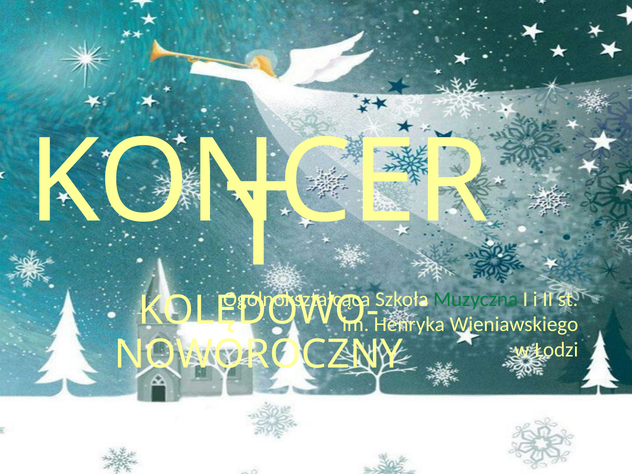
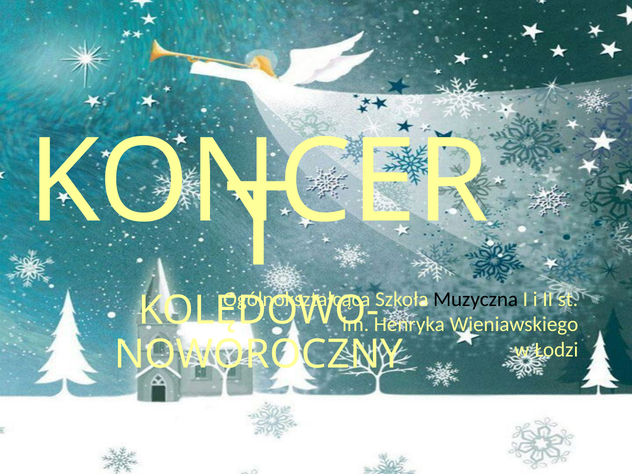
Muzyczna colour: green -> black (476, 299)
